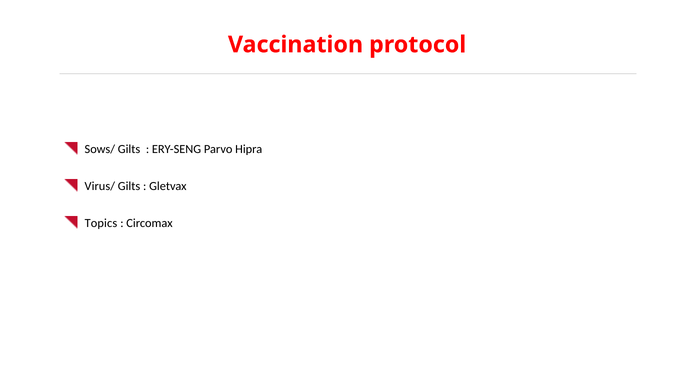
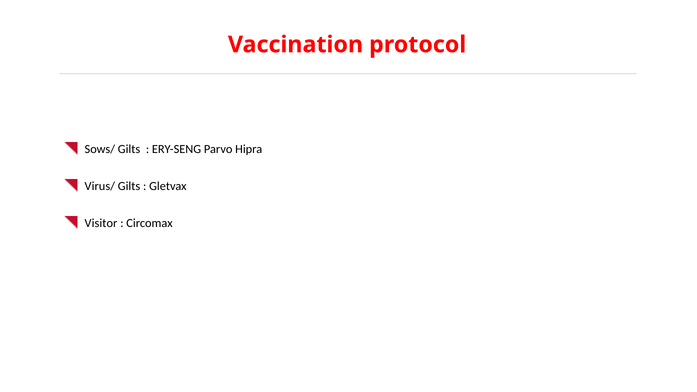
Topics: Topics -> Visitor (101, 223)
